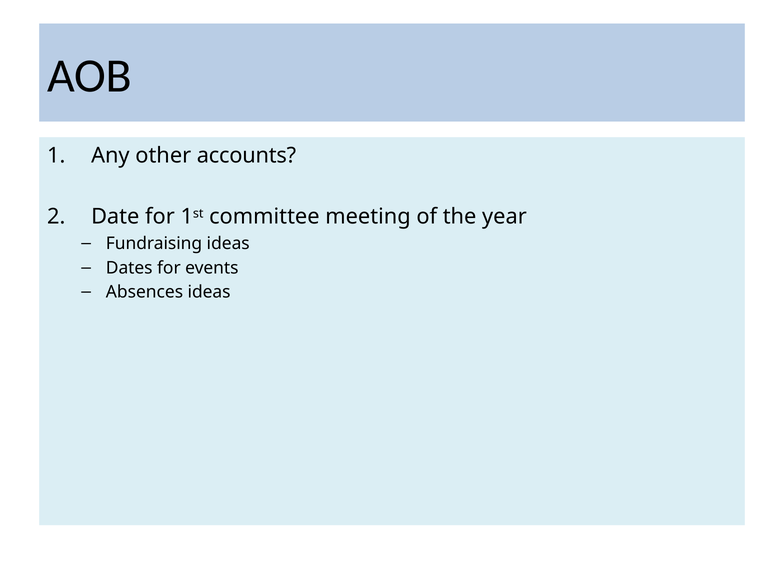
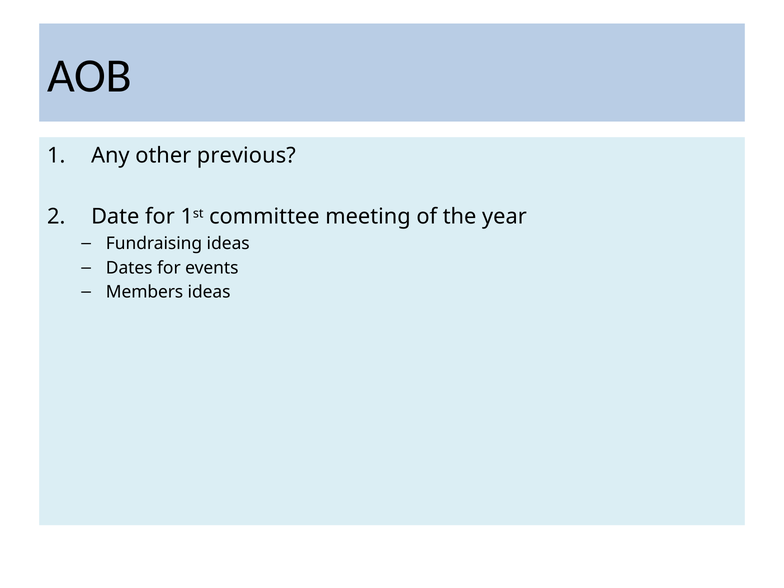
accounts: accounts -> previous (246, 156)
Absences: Absences -> Members (145, 292)
